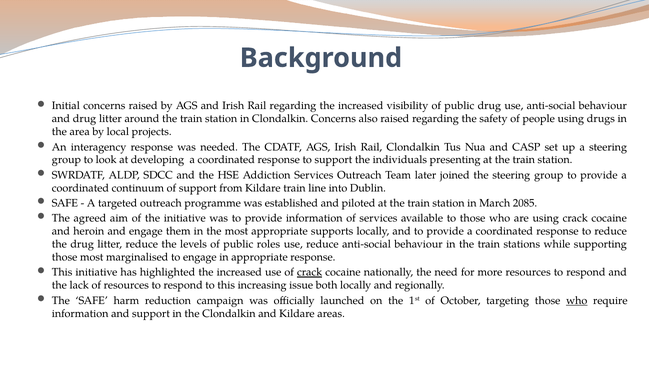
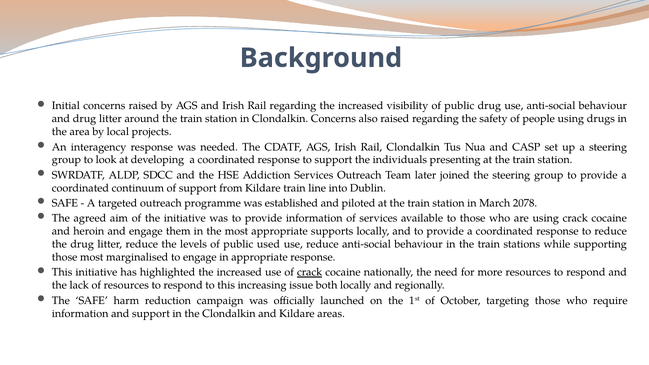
2085: 2085 -> 2078 (525, 203)
roles: roles -> used (268, 244)
who underline: present -> none (577, 301)
